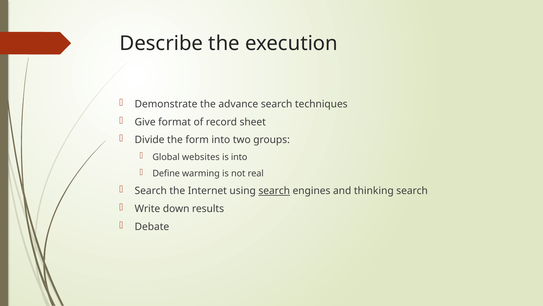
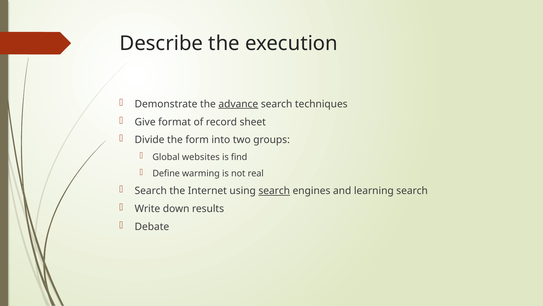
advance underline: none -> present (238, 104)
is into: into -> find (239, 157)
thinking: thinking -> learning (374, 191)
